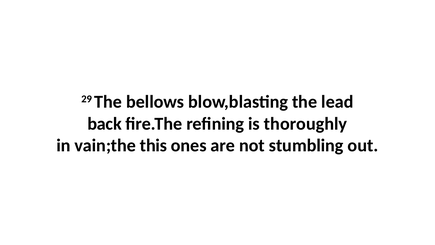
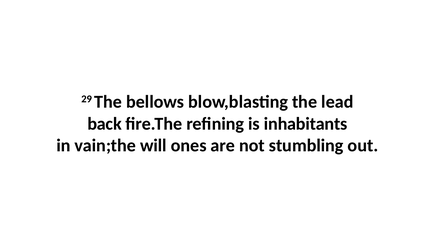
thoroughly: thoroughly -> inhabitants (306, 124)
this: this -> will (153, 145)
